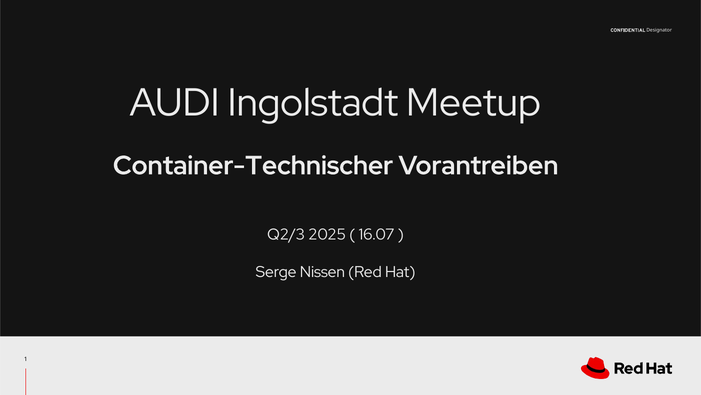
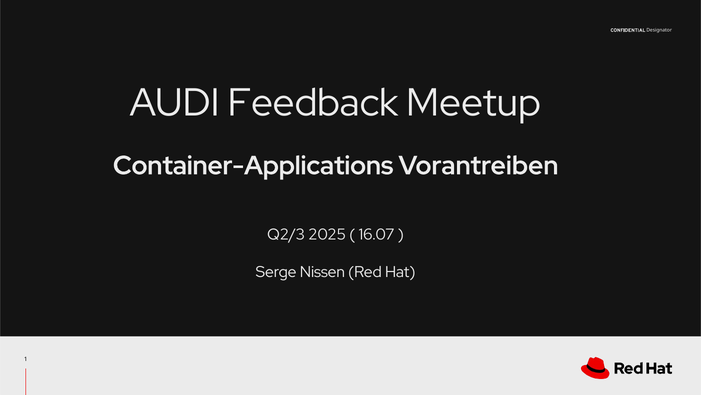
Ingolstadt: Ingolstadt -> Feedback (313, 102)
Container-Technischer: Container-Technischer -> Container-Applications (253, 165)
